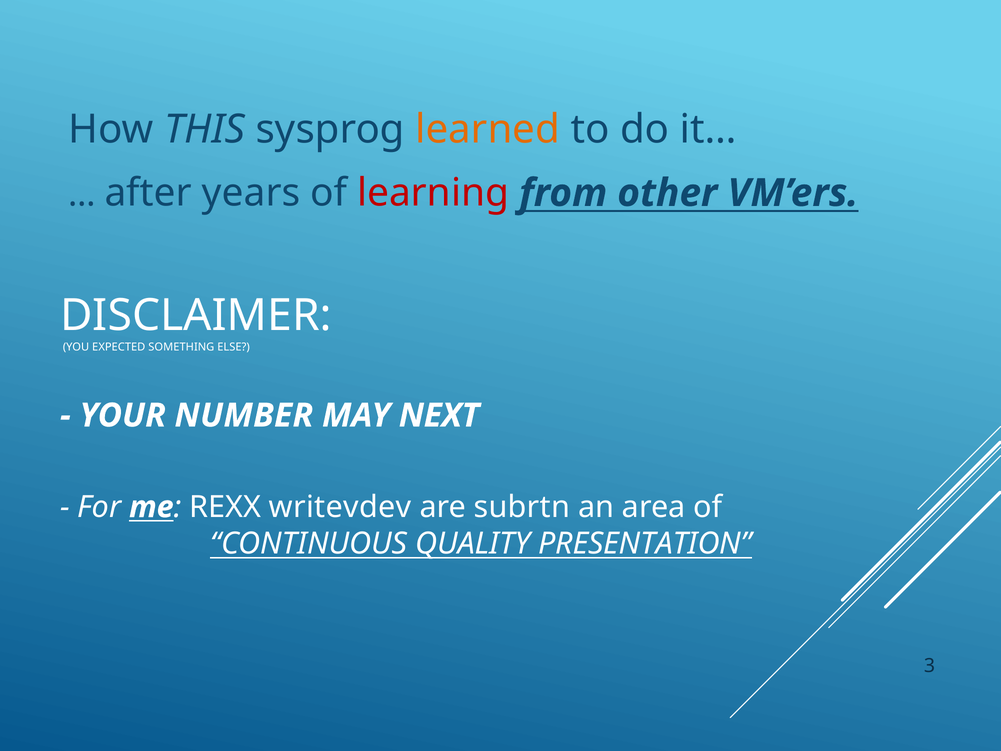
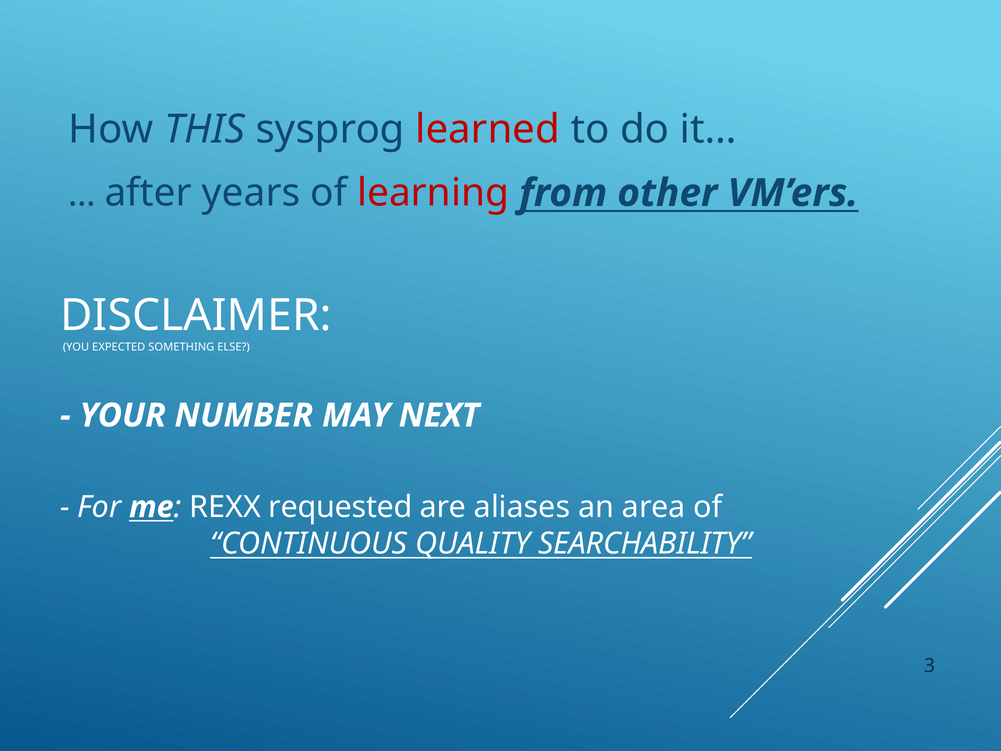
learned colour: orange -> red (488, 130)
writevdev: writevdev -> requested (340, 507)
subrtn: subrtn -> aliases (522, 507)
PRESENTATION: PRESENTATION -> SEARCHABILITY (645, 544)
